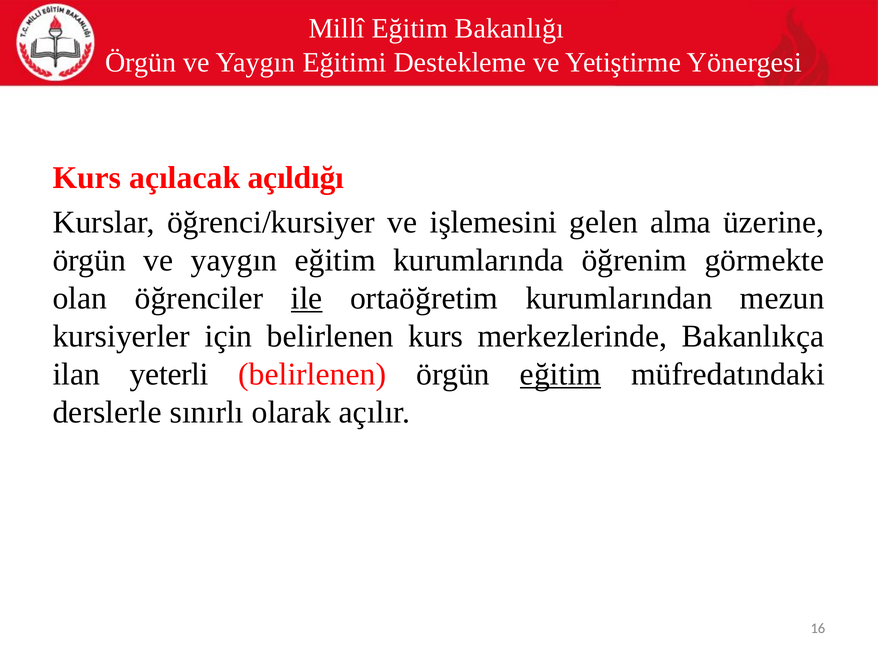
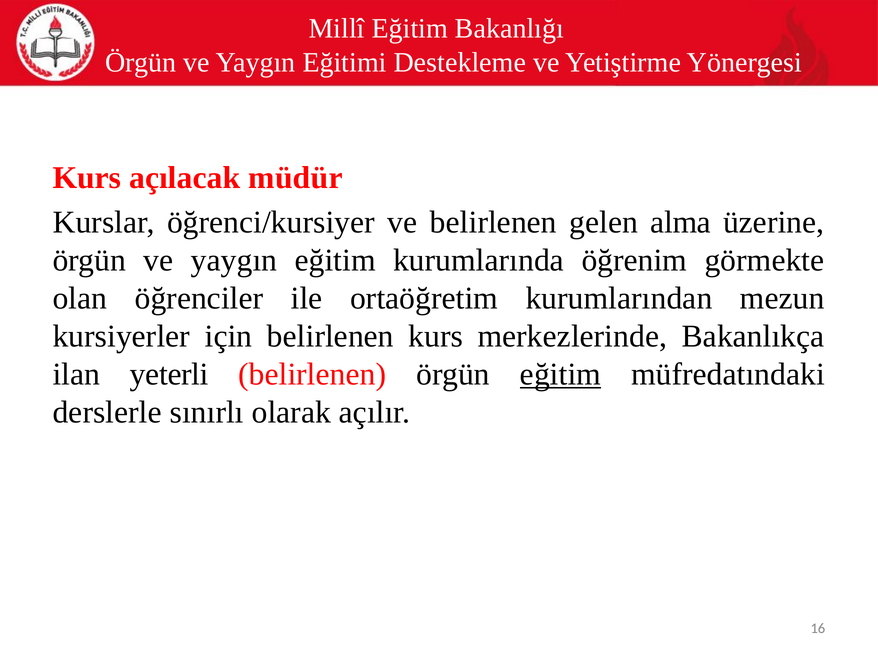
açıldığı: açıldığı -> müdür (296, 178)
ve işlemesini: işlemesini -> belirlenen (493, 222)
ile underline: present -> none (307, 298)
